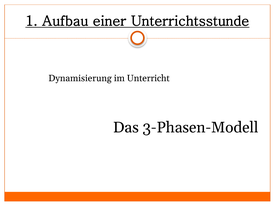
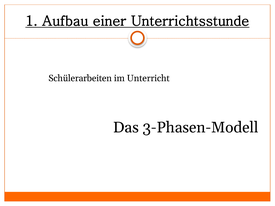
Dynamisierung: Dynamisierung -> Schülerarbeiten (80, 78)
